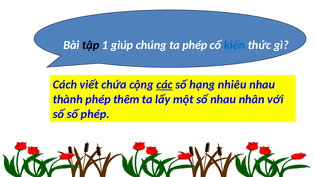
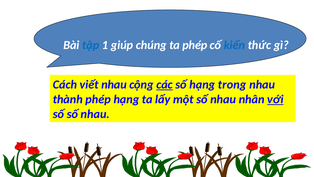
tập colour: black -> blue (91, 45)
viết chứa: chứa -> nhau (114, 84)
nhiêu: nhiêu -> trong (232, 84)
phép thêm: thêm -> hạng (126, 99)
với underline: none -> present (275, 99)
số số phép: phép -> nhau (95, 114)
